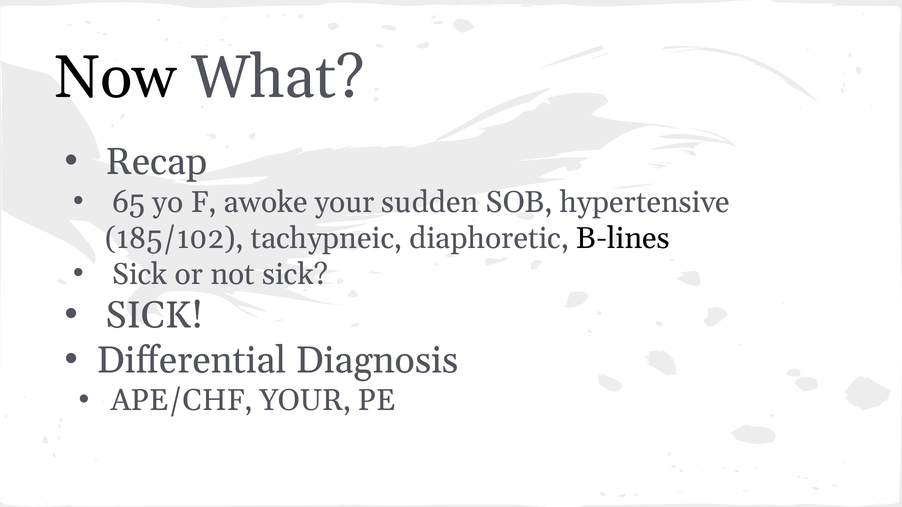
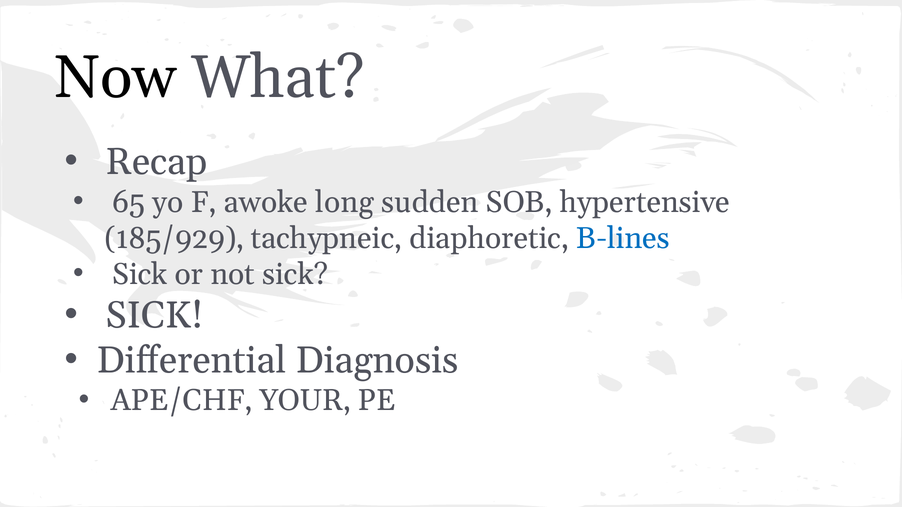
awoke your: your -> long (345, 202)
185/102: 185/102 -> 185/929 (174, 238)
B-lines colour: black -> blue (623, 238)
